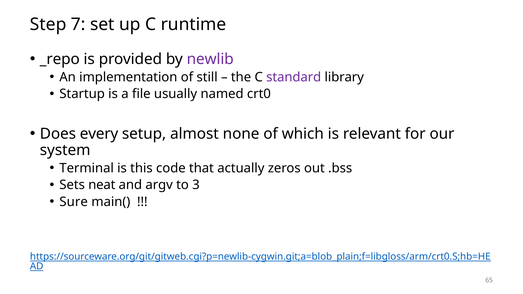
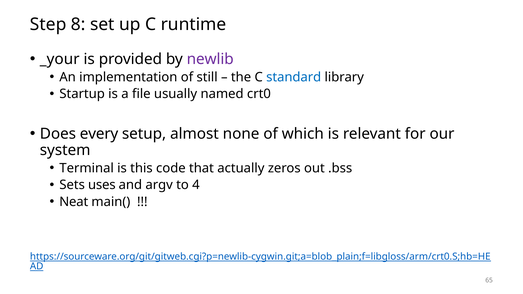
7: 7 -> 8 (78, 24)
_repo: _repo -> _your (60, 59)
standard colour: purple -> blue (294, 77)
neat: neat -> uses (102, 185)
3: 3 -> 4 (196, 185)
Sure: Sure -> Neat (74, 202)
